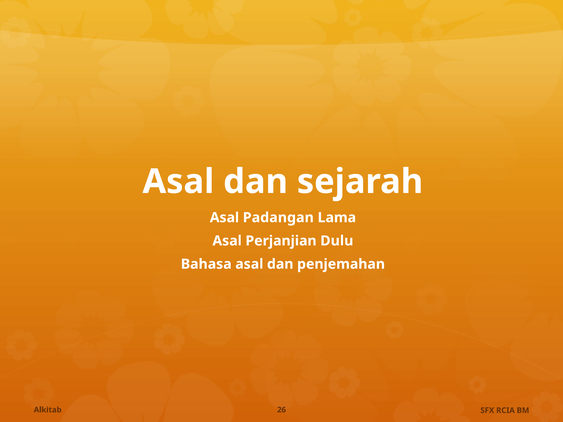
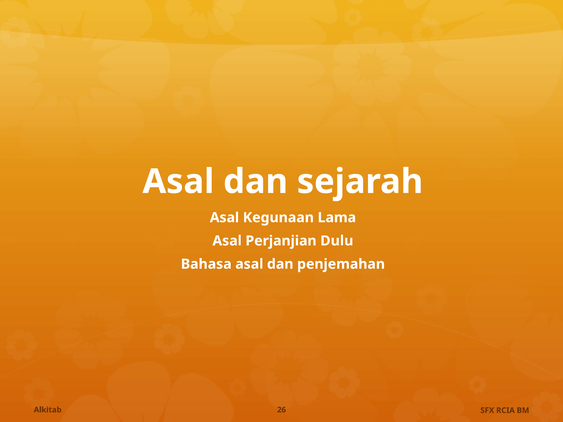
Padangan: Padangan -> Kegunaan (278, 218)
